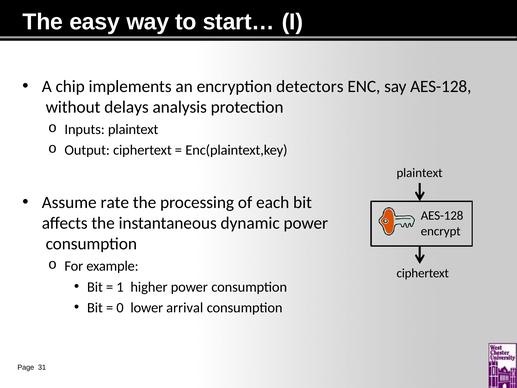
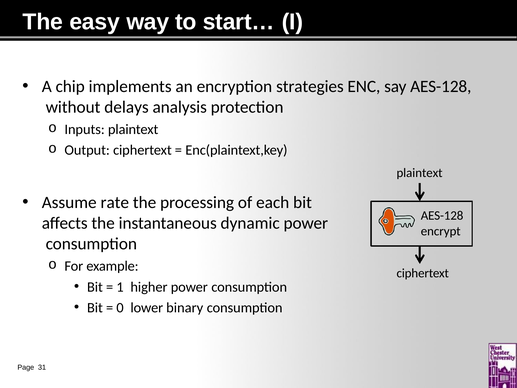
detectors: detectors -> strategies (310, 86)
arrival: arrival -> binary (185, 307)
